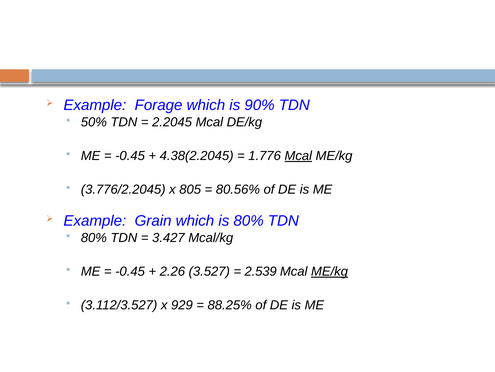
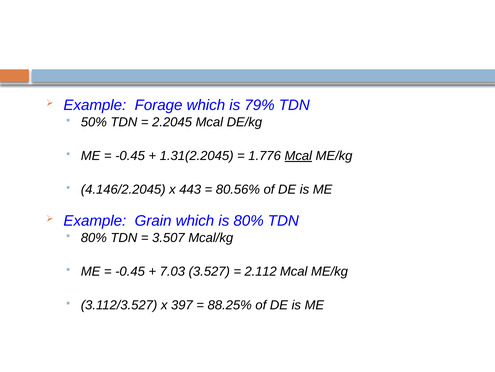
90%: 90% -> 79% (260, 105)
4.38(2.2045: 4.38(2.2045 -> 1.31(2.2045 (197, 156)
3.776/2.2045: 3.776/2.2045 -> 4.146/2.2045 (123, 189)
805: 805 -> 443 (190, 189)
3.427: 3.427 -> 3.507 (168, 237)
2.26: 2.26 -> 7.03 (172, 271)
2.539: 2.539 -> 2.112 (261, 271)
ME/kg underline: present -> none (330, 271)
929: 929 -> 397 (182, 305)
